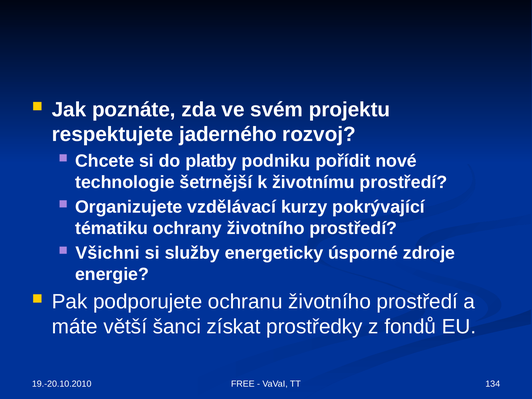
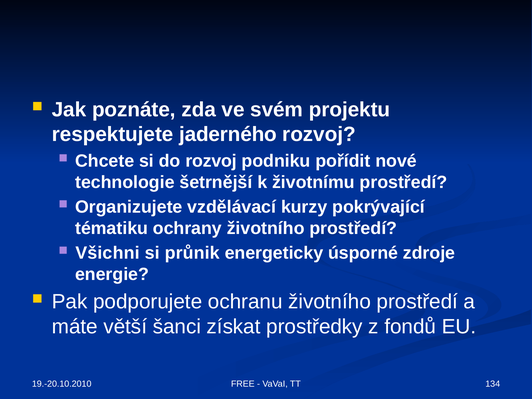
do platby: platby -> rozvoj (211, 161)
služby: služby -> průnik (192, 253)
